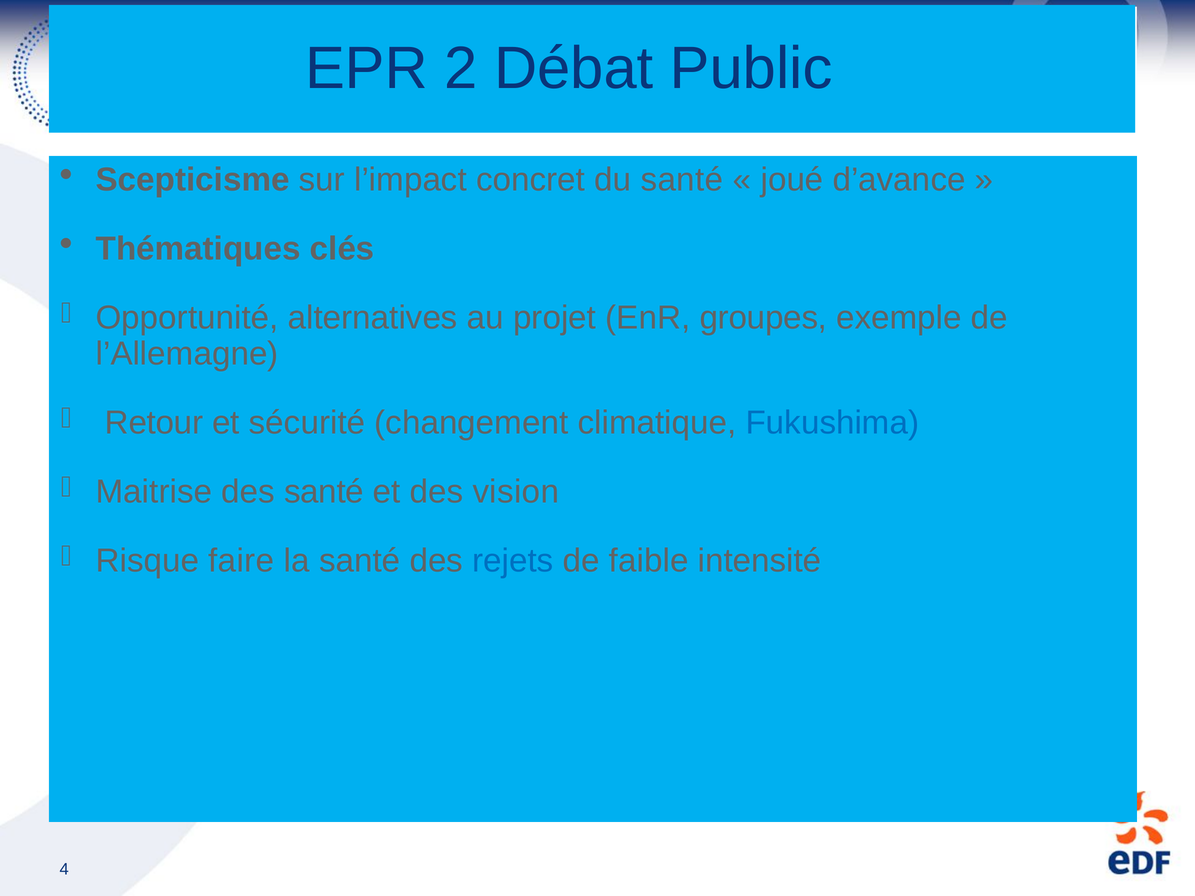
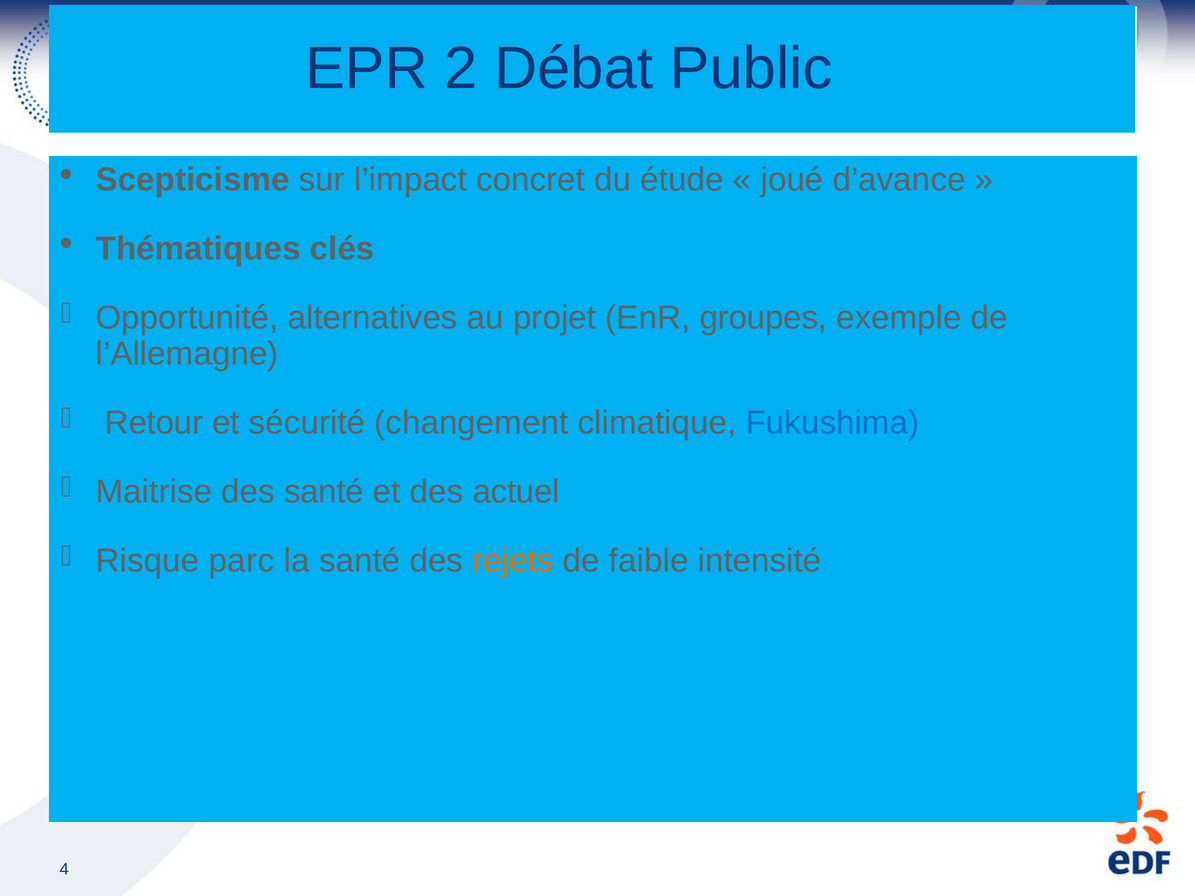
du santé: santé -> étude (682, 180)
vision: vision -> actuel (516, 492)
faire: faire -> parc (241, 561)
rejets colour: blue -> orange (513, 561)
